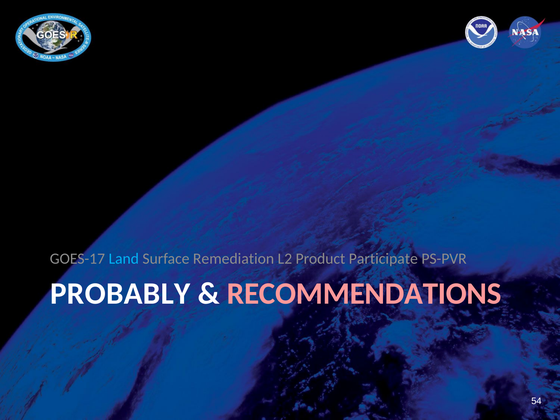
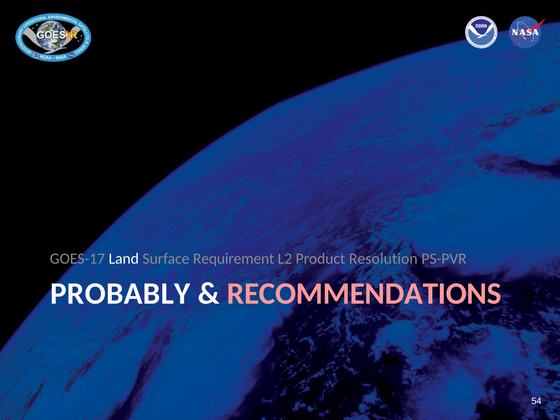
Land colour: light blue -> white (124, 259)
Remediation: Remediation -> Requirement (234, 259)
Participate: Participate -> Resolution (383, 259)
